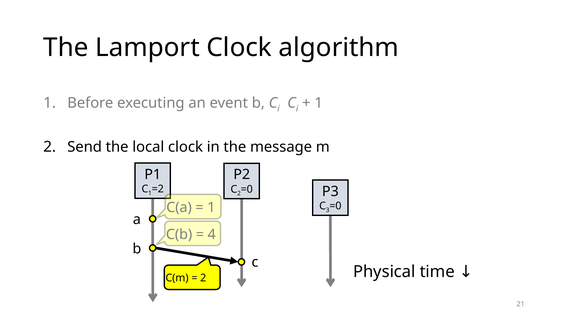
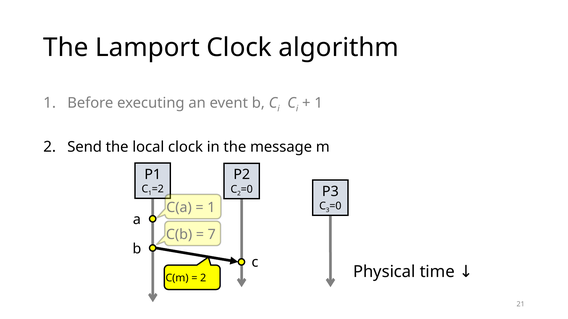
4: 4 -> 7 (212, 235)
